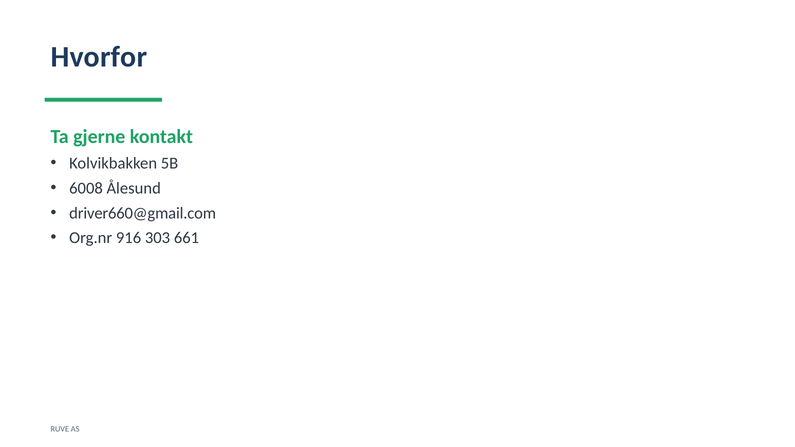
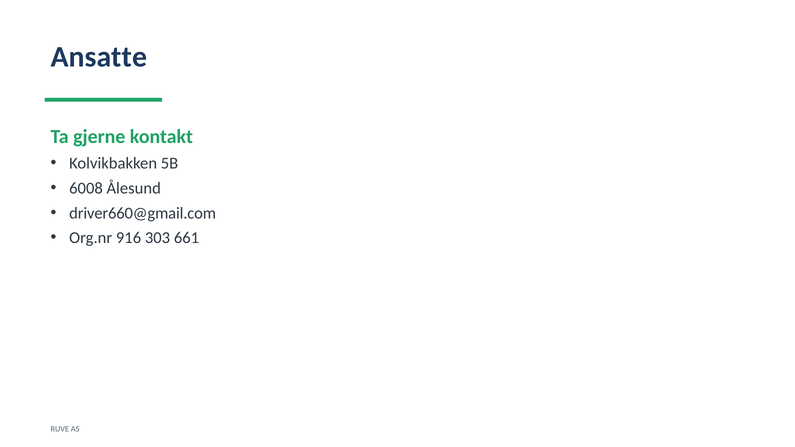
Hvorfor: Hvorfor -> Ansatte (99, 57)
